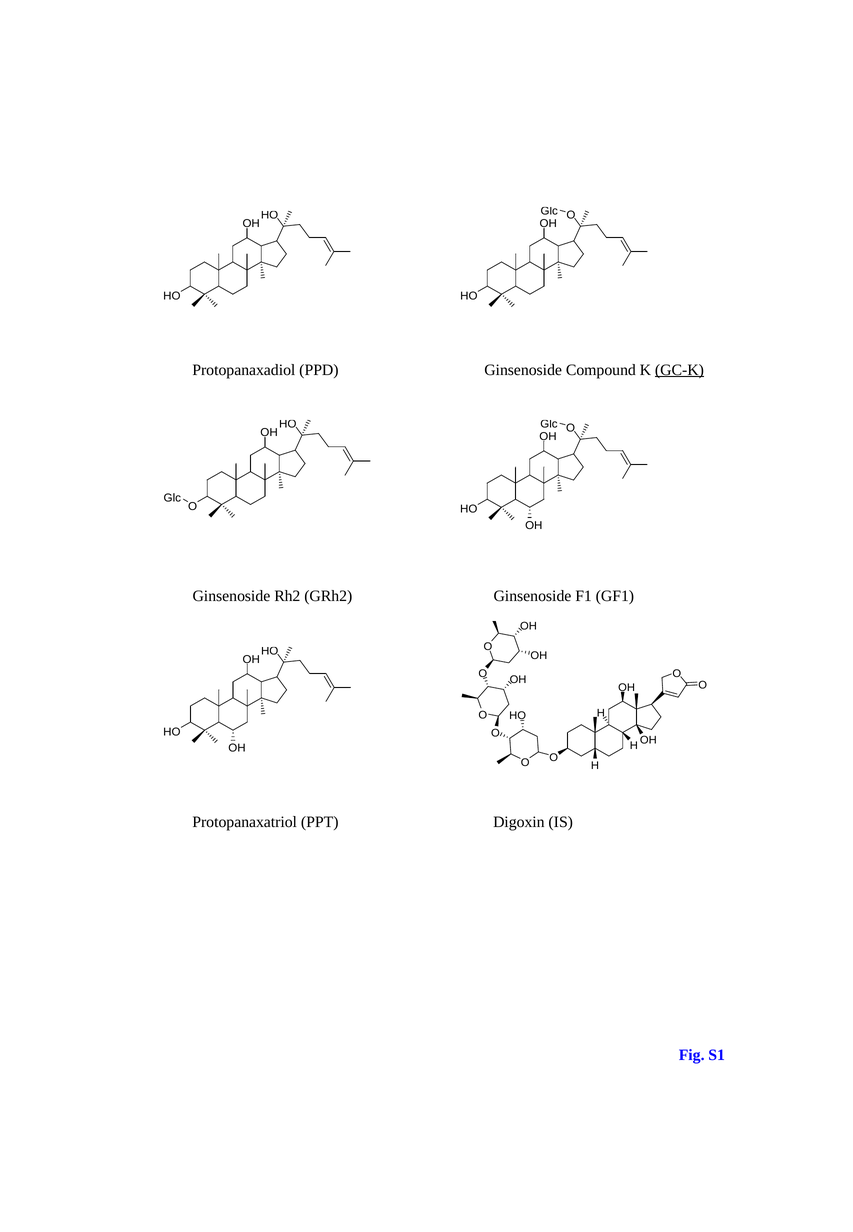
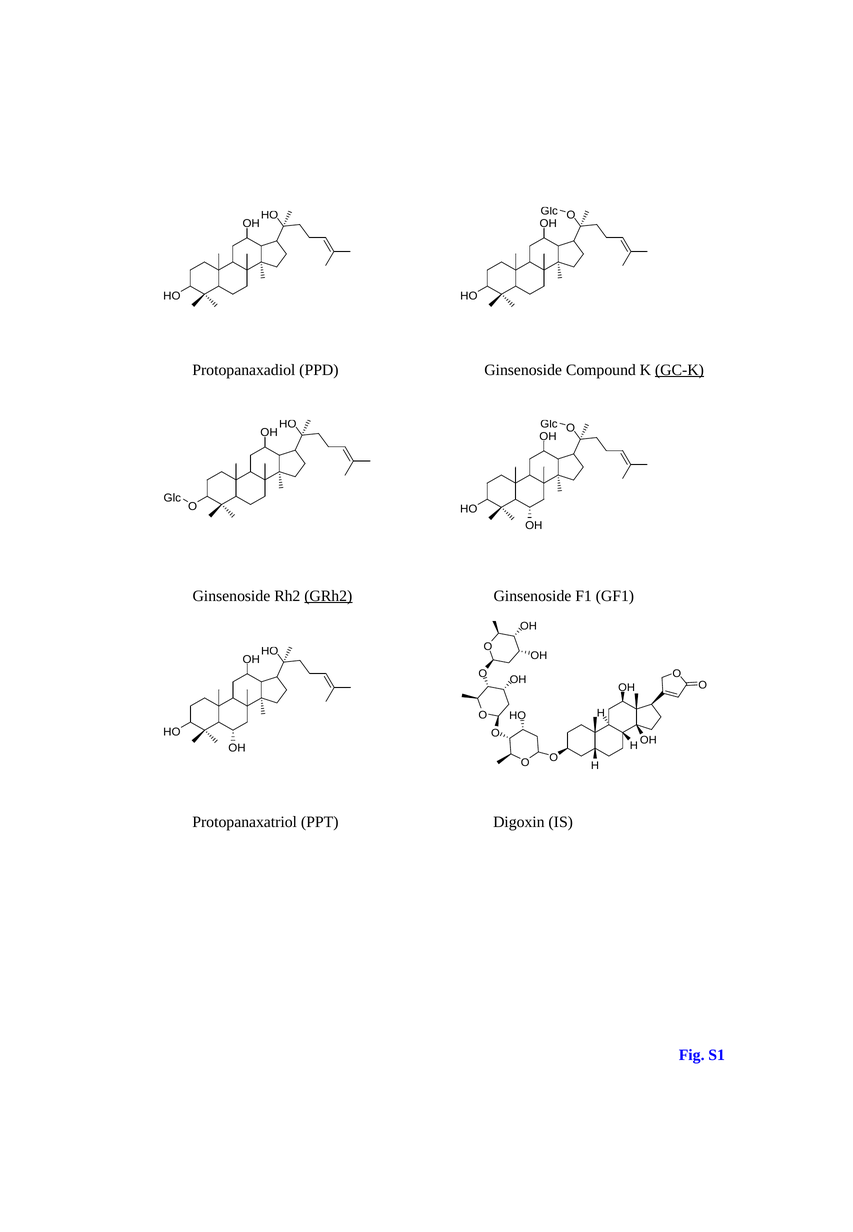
GRh2 underline: none -> present (328, 596)
